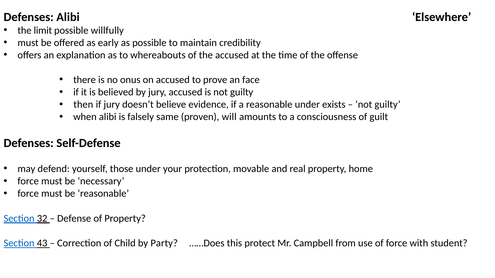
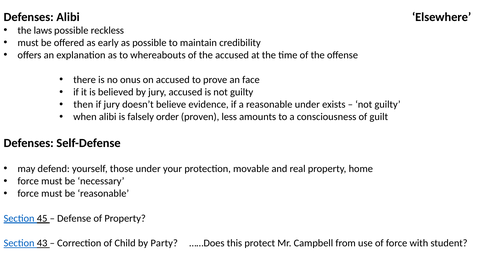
limit: limit -> laws (43, 30)
willfully: willfully -> reckless (107, 30)
same: same -> order (168, 117)
will: will -> less (229, 117)
32: 32 -> 45 (42, 219)
